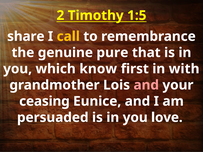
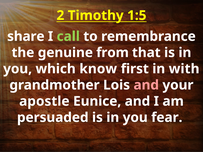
call colour: yellow -> light green (68, 36)
pure: pure -> from (113, 53)
ceasing: ceasing -> apostle (44, 101)
love: love -> fear (167, 118)
